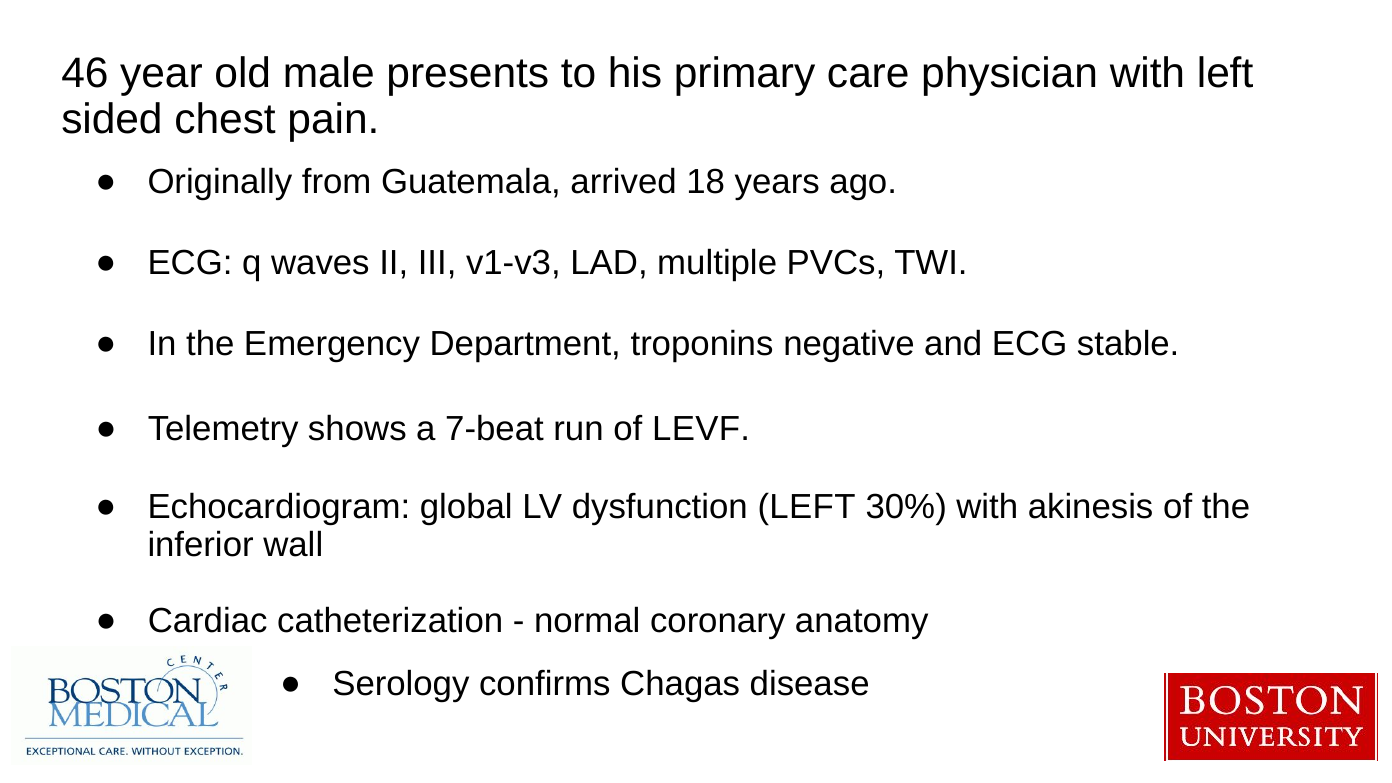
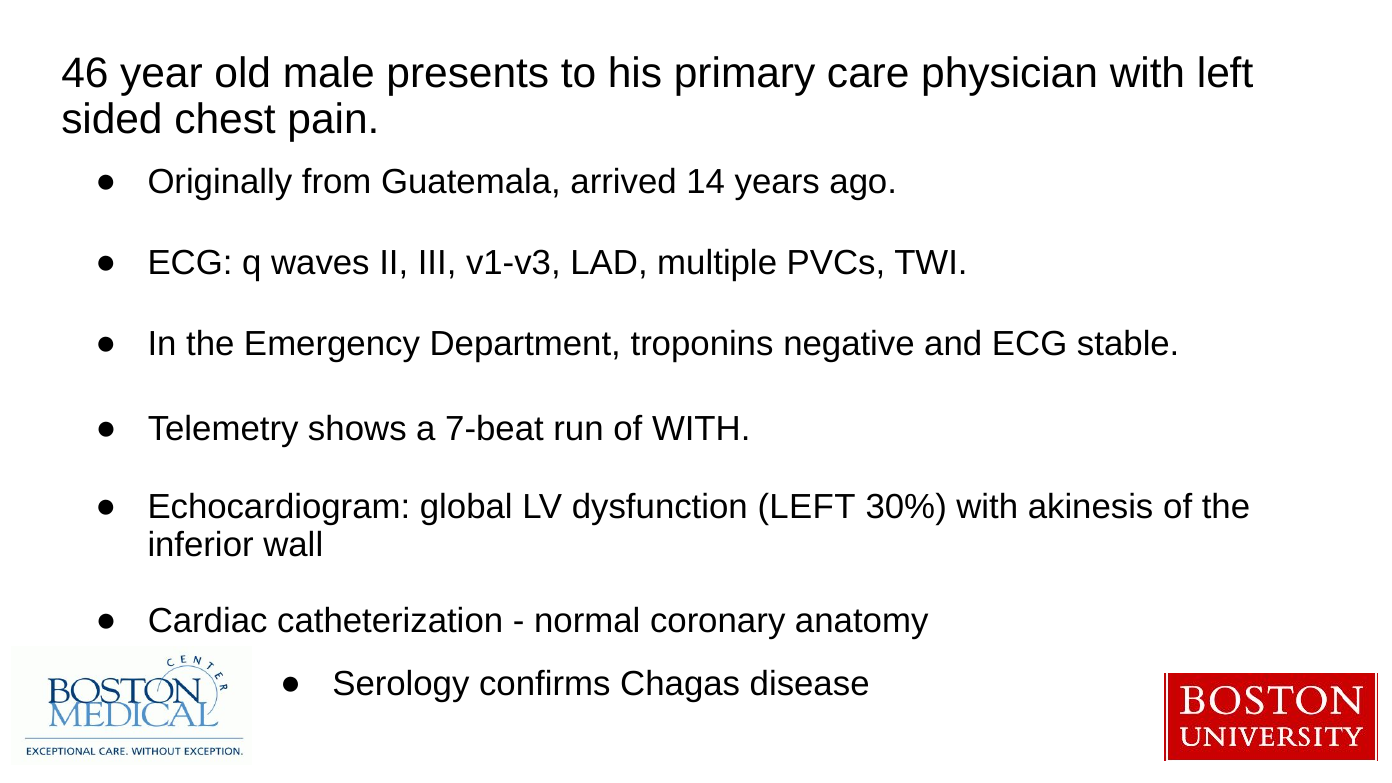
18: 18 -> 14 (706, 182)
of LEVF: LEVF -> WITH (701, 429)
